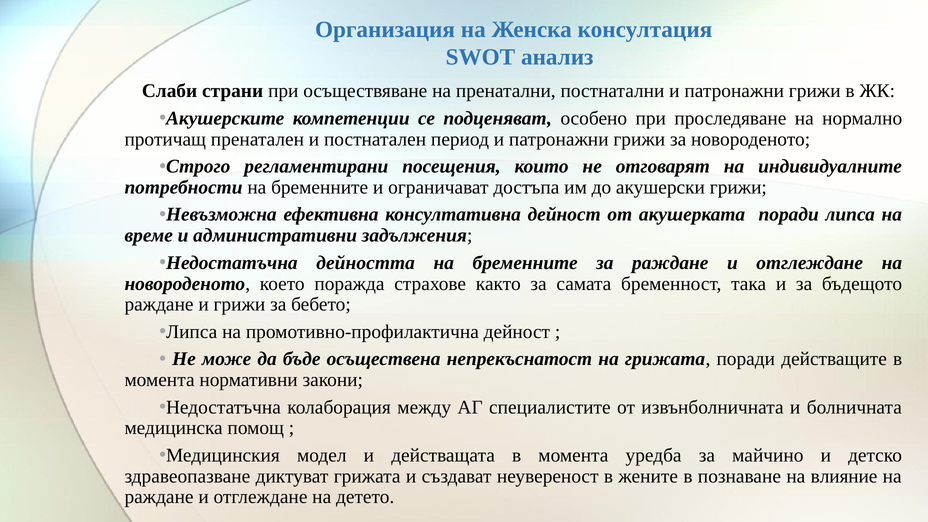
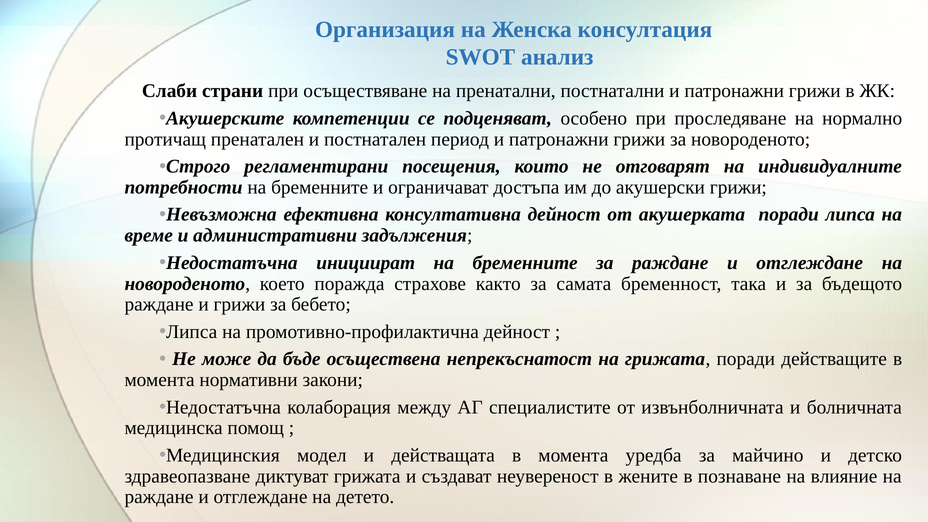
дейността: дейността -> инициират (366, 263)
